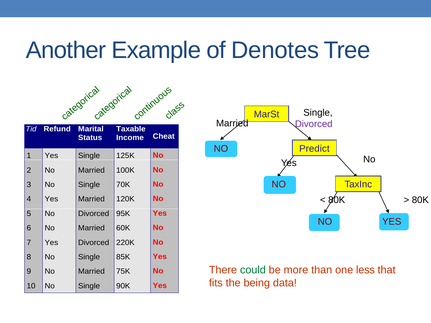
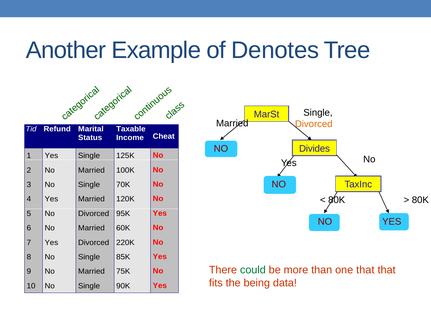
Divorced colour: purple -> orange (314, 124)
Predict: Predict -> Divides (314, 149)
one less: less -> that (365, 270)
